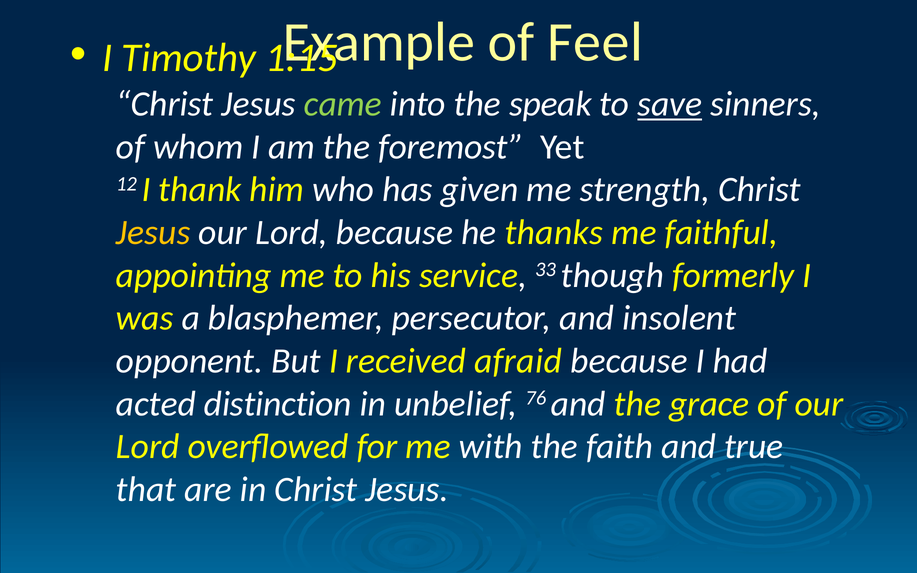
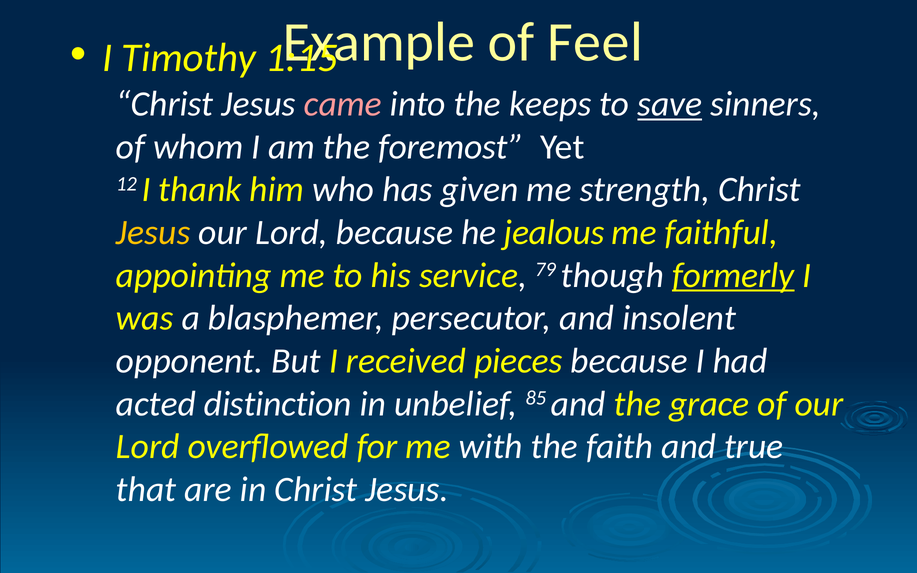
came colour: light green -> pink (343, 104)
speak: speak -> keeps (550, 104)
thanks: thanks -> jealous (554, 233)
33: 33 -> 79 (545, 270)
formerly underline: none -> present (733, 275)
afraid: afraid -> pieces (518, 361)
76: 76 -> 85 (536, 398)
